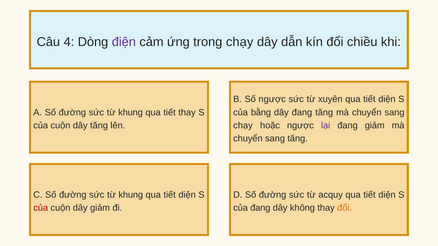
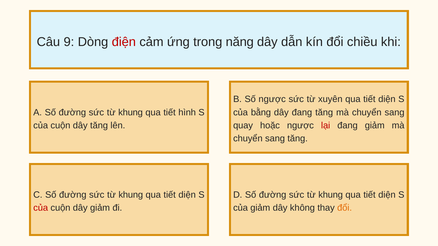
4: 4 -> 9 (69, 42)
điện colour: purple -> red (124, 42)
trong chạy: chạy -> năng (240, 42)
tiết thay: thay -> hình (187, 113)
chạy: chạy -> quay (243, 126)
lại colour: purple -> red (326, 126)
acquy: acquy -> khung (331, 195)
của đang: đang -> giảm (260, 208)
